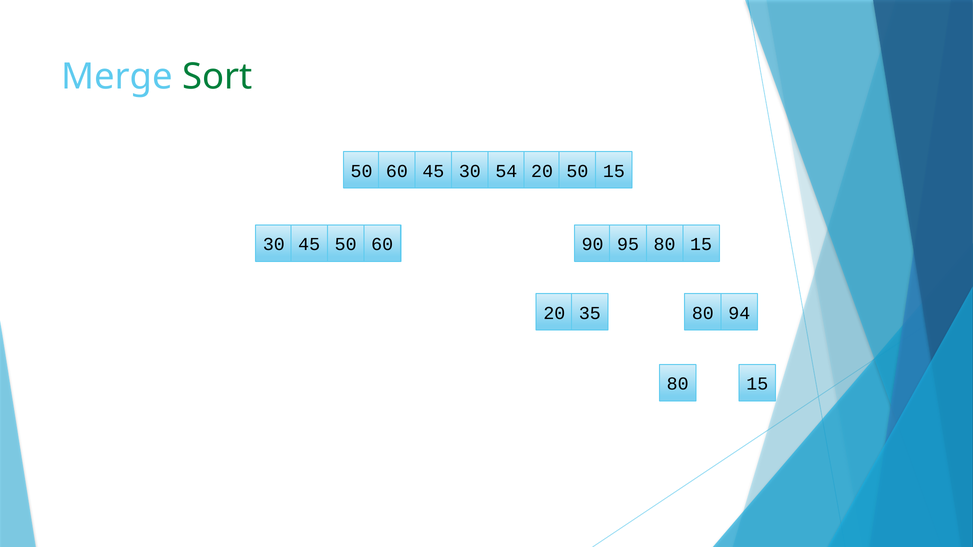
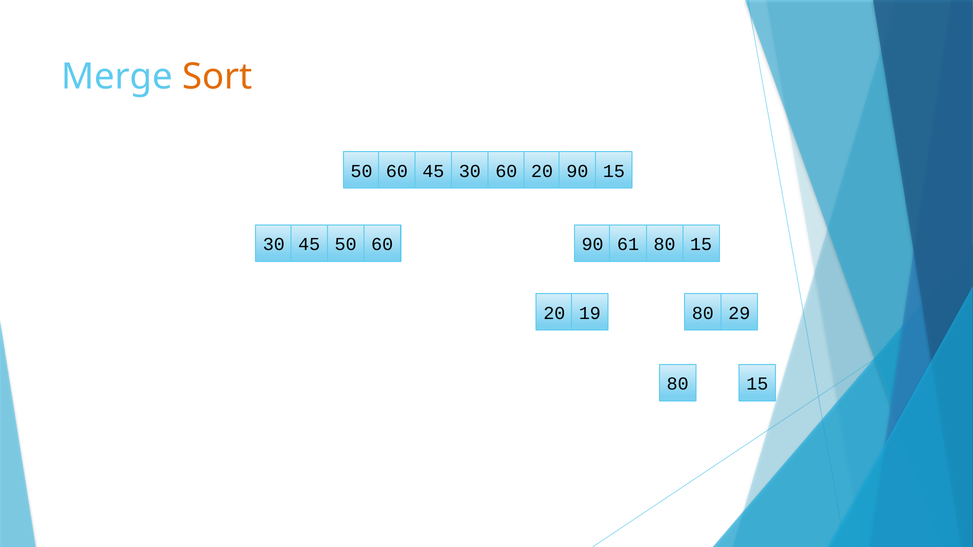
Sort colour: green -> orange (217, 77)
30 54: 54 -> 60 (506, 171)
20 50: 50 -> 90 (577, 171)
95: 95 -> 61 (628, 245)
35: 35 -> 19 (590, 313)
94: 94 -> 29 (739, 313)
